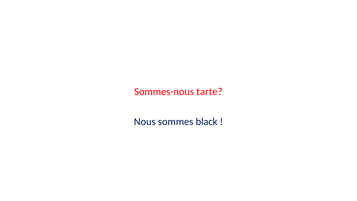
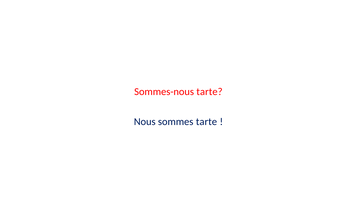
sommes black: black -> tarte (206, 121)
